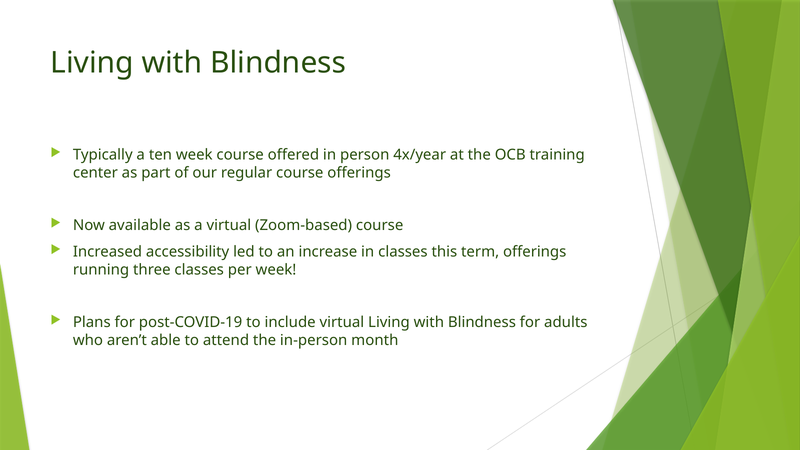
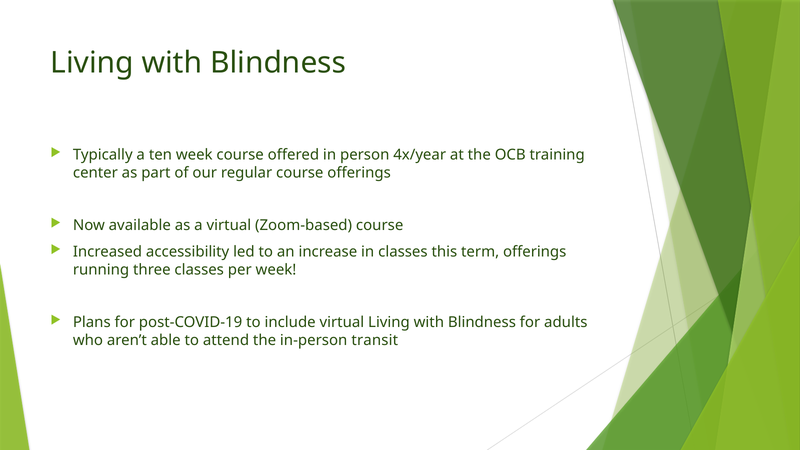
month: month -> transit (375, 341)
